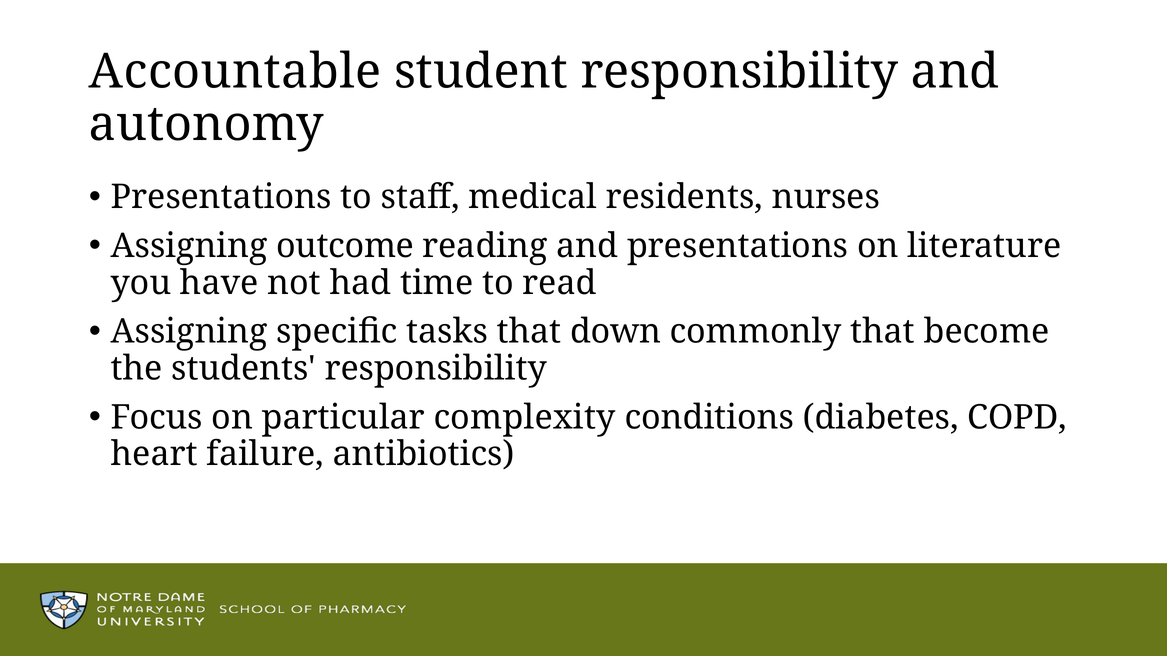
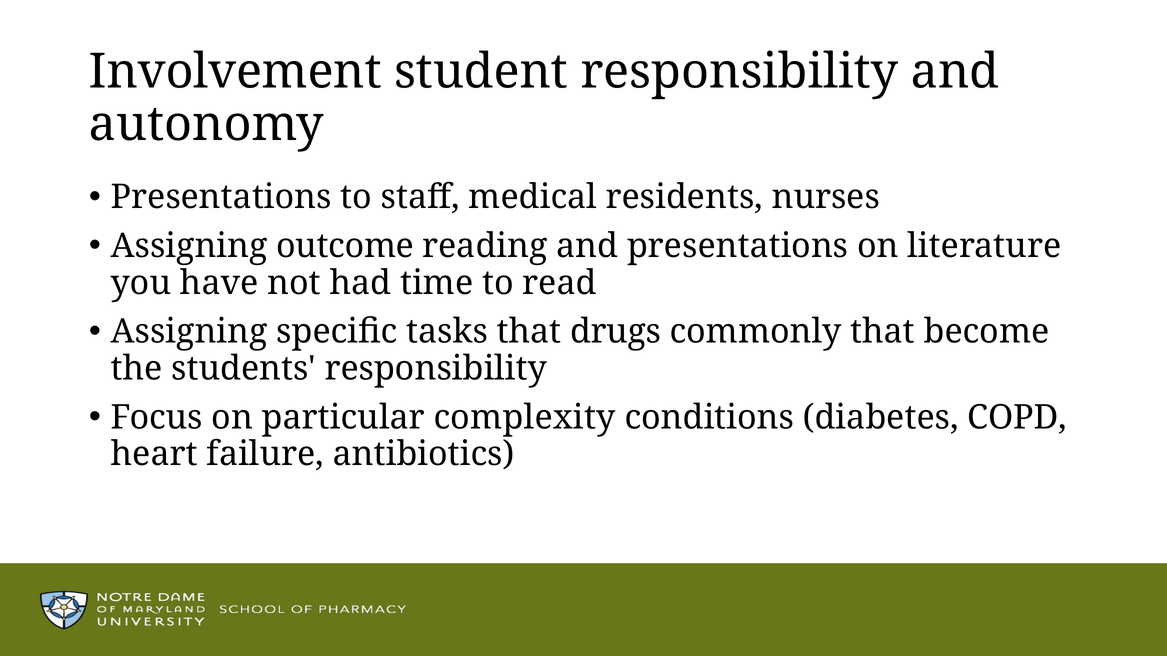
Accountable: Accountable -> Involvement (235, 72)
down: down -> drugs (616, 332)
